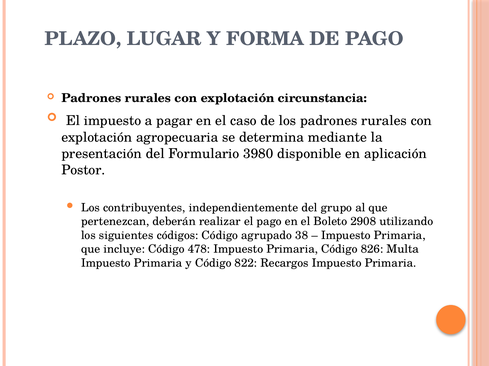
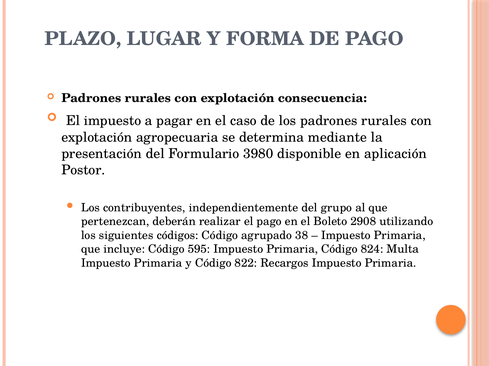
circunstancia: circunstancia -> consecuencia (322, 98)
478: 478 -> 595 (199, 250)
826: 826 -> 824 (372, 250)
